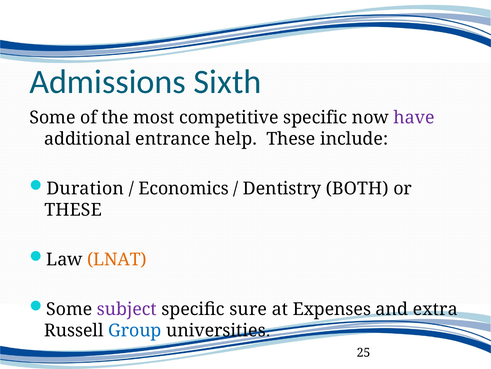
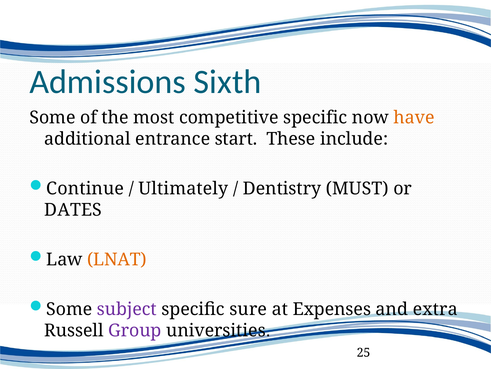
have colour: purple -> orange (414, 117)
help: help -> start (236, 139)
Duration: Duration -> Continue (85, 188)
Economics: Economics -> Ultimately (184, 188)
BOTH: BOTH -> MUST (357, 188)
THESE: THESE -> DATES (73, 209)
Group colour: blue -> purple (135, 330)
